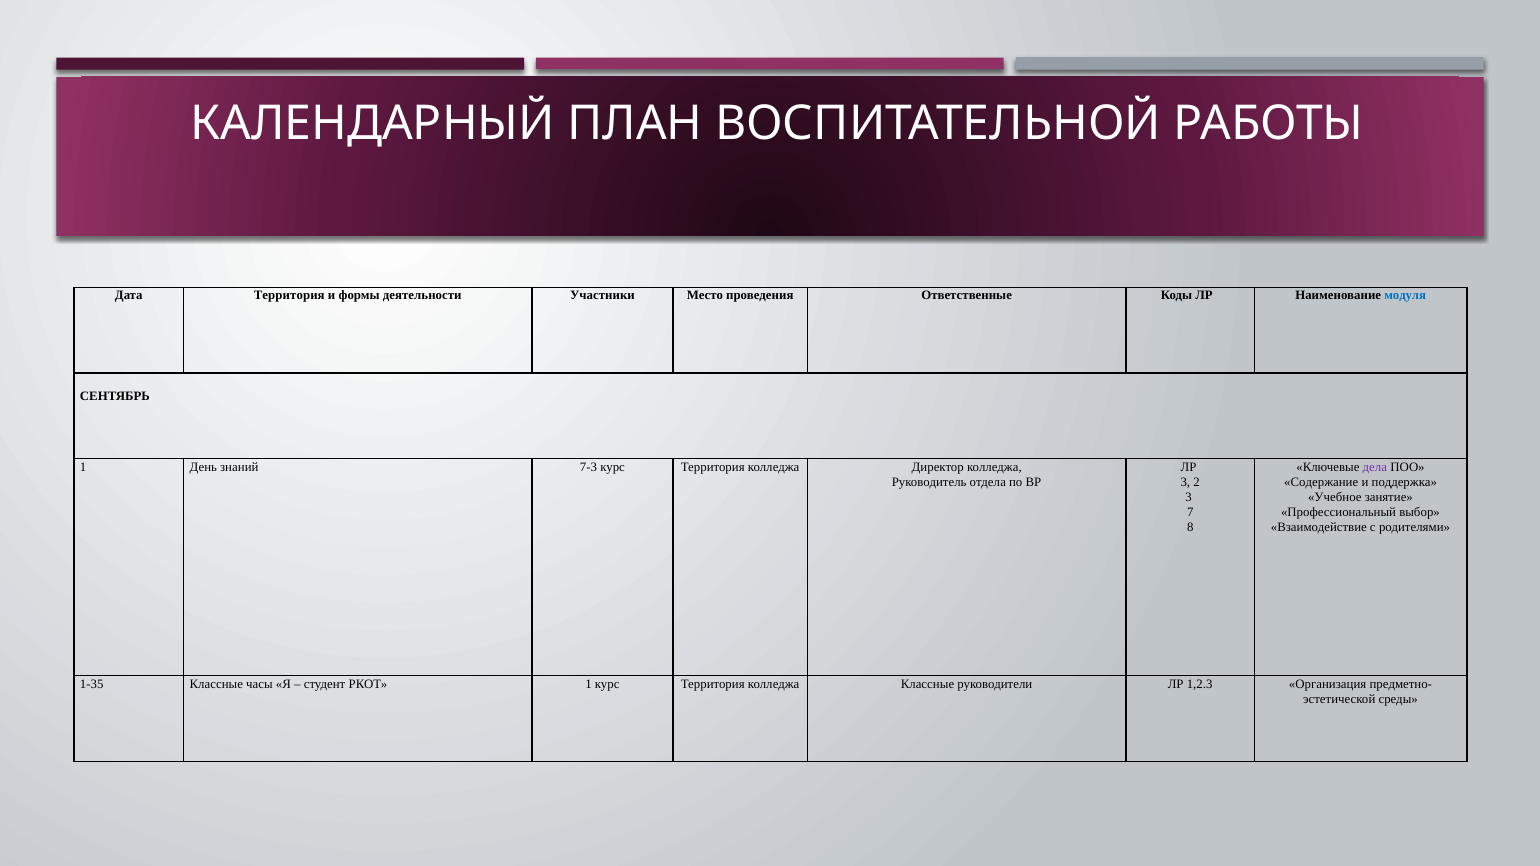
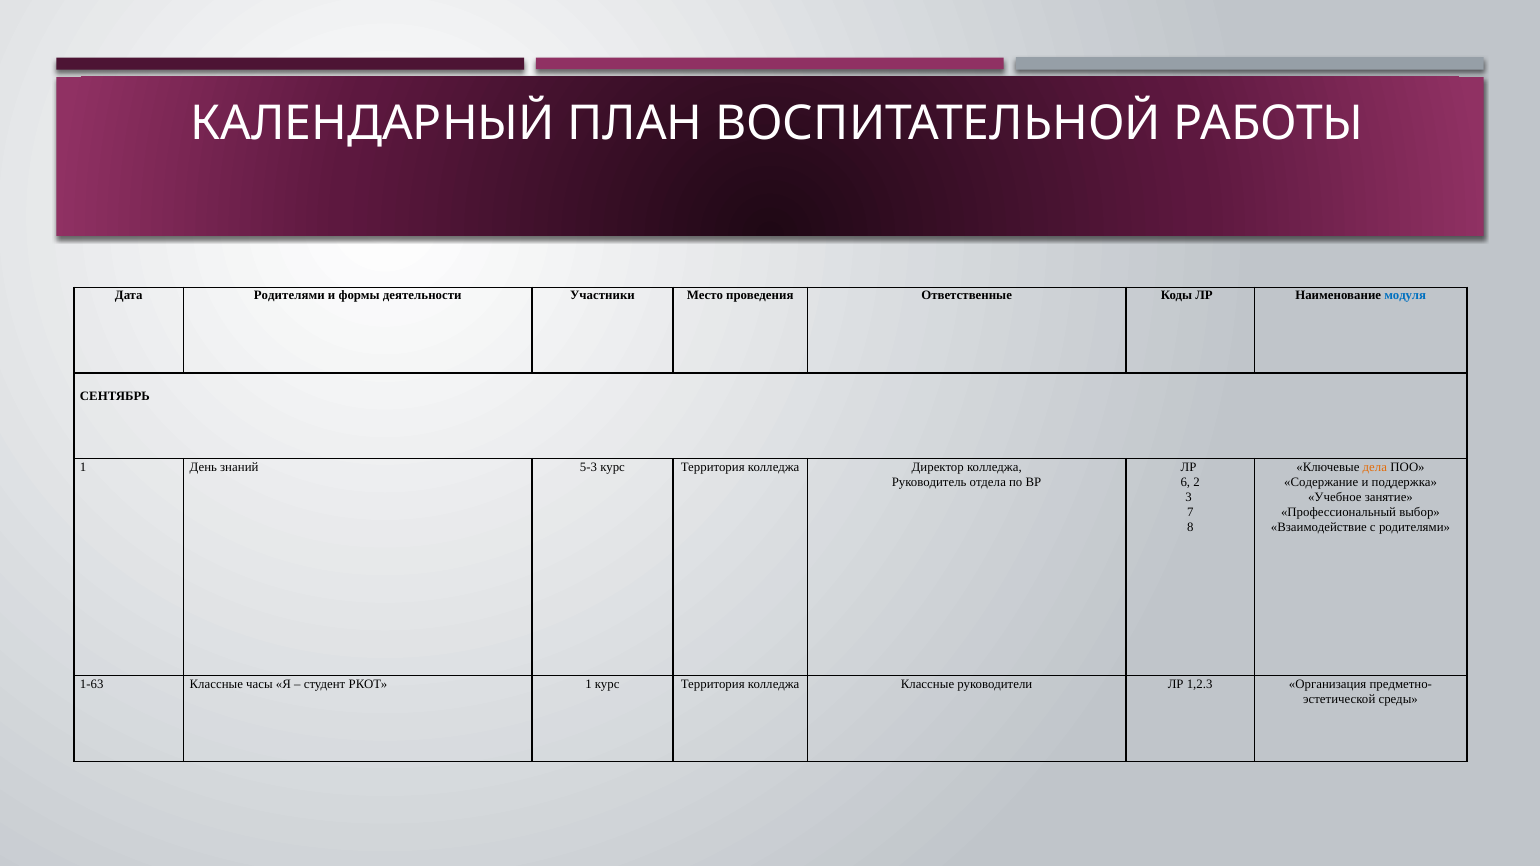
Дата Территория: Территория -> Родителями (289, 296)
7-3: 7-3 -> 5-3 (589, 467)
дела colour: purple -> orange (1375, 467)
3: 3 -> 6 (1185, 482)
1-35: 1-35 -> 1-63 (92, 684)
